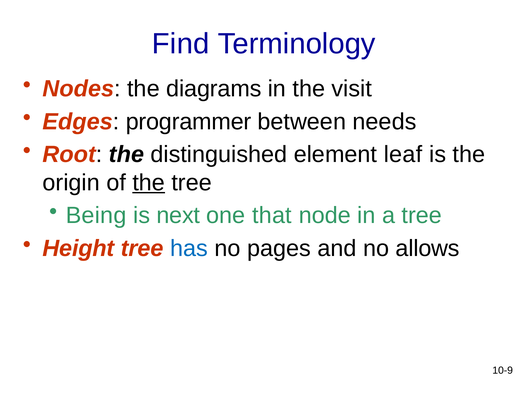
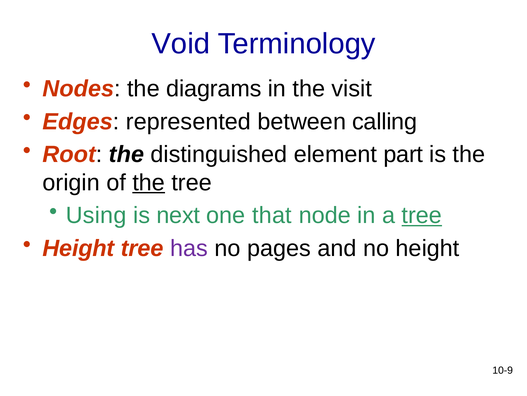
Find: Find -> Void (181, 44)
programmer: programmer -> represented (188, 121)
needs: needs -> calling (385, 121)
leaf: leaf -> part (403, 154)
Being: Being -> Using (96, 215)
tree underline: none -> present (422, 215)
has colour: blue -> purple (189, 248)
no allows: allows -> height (428, 248)
